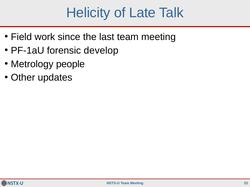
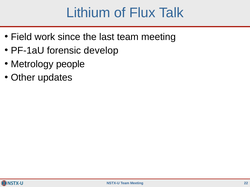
Helicity: Helicity -> Lithium (88, 13)
Late: Late -> Flux (142, 13)
